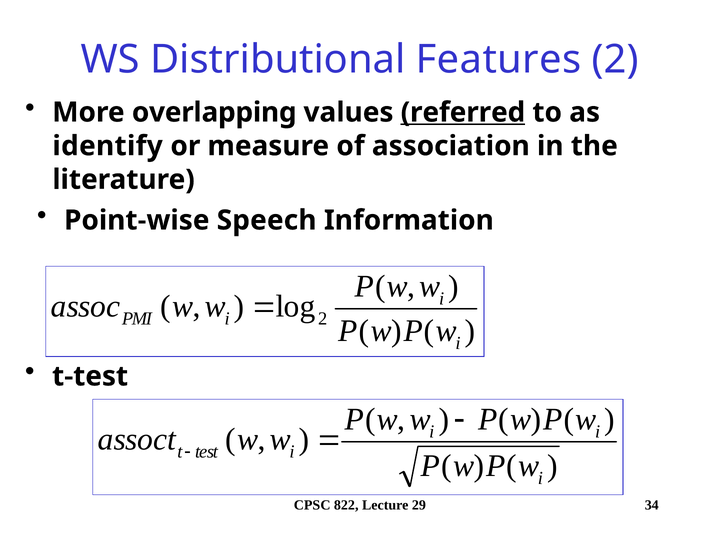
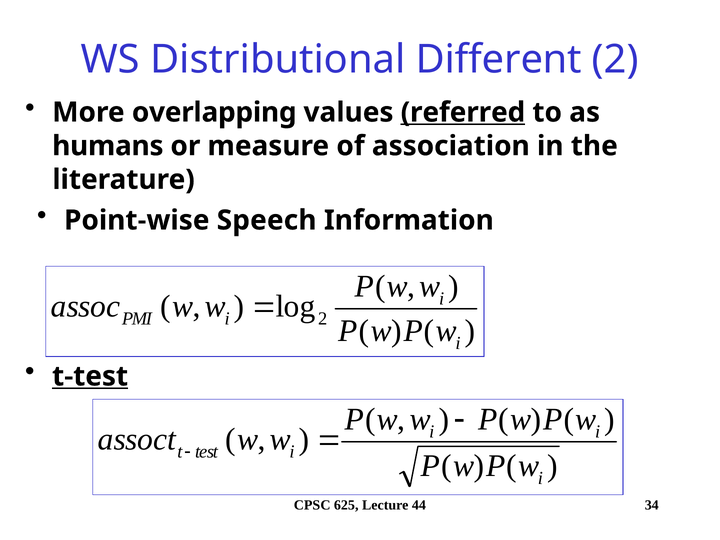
Features: Features -> Different (499, 60)
identify: identify -> humans (108, 146)
t-test underline: none -> present (90, 376)
822: 822 -> 625 (346, 505)
29: 29 -> 44 (419, 505)
